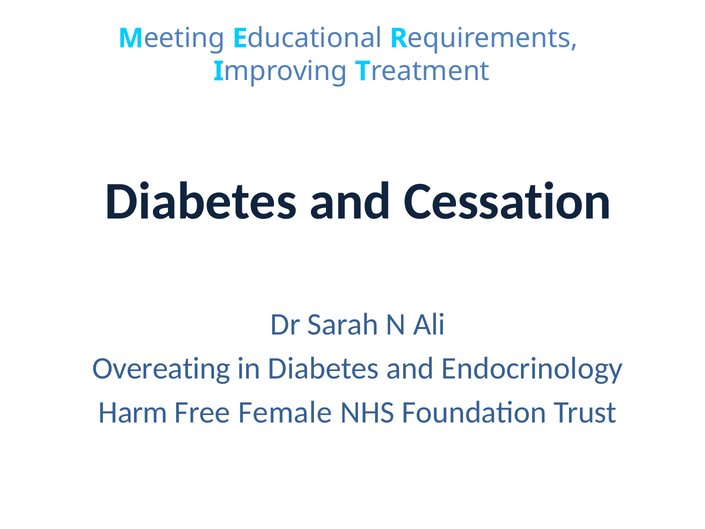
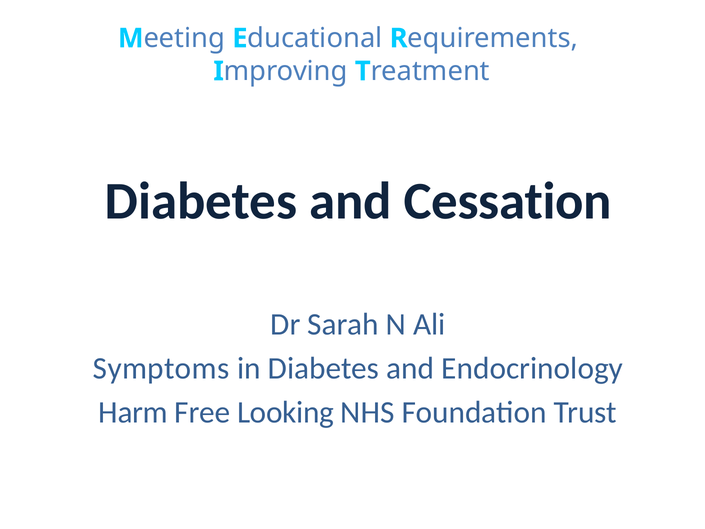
Overeating: Overeating -> Symptoms (161, 368)
Female: Female -> Looking (286, 412)
